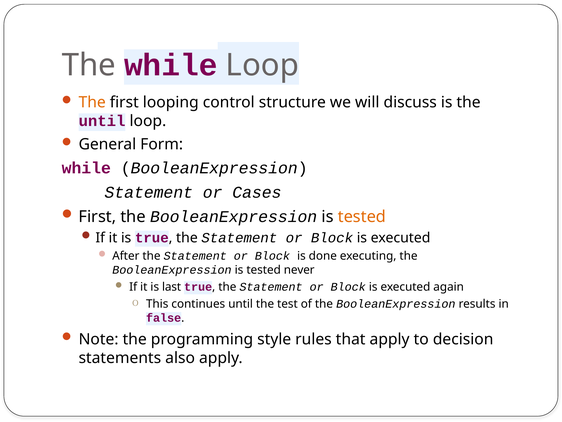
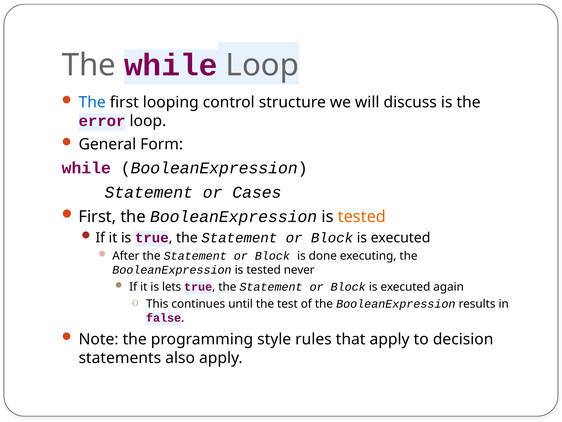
The colour: orange -> blue (92, 102)
until: until -> error (102, 121)
last: last -> lets (172, 287)
